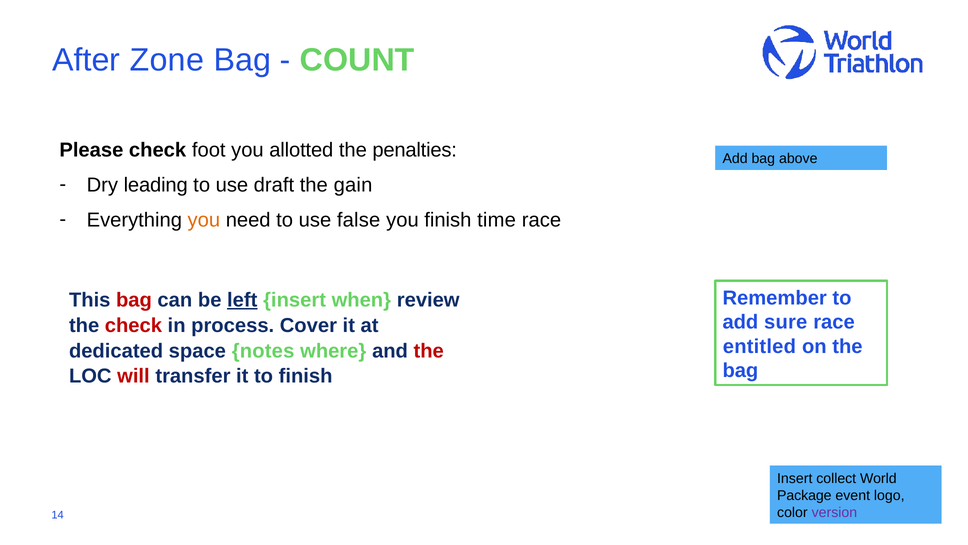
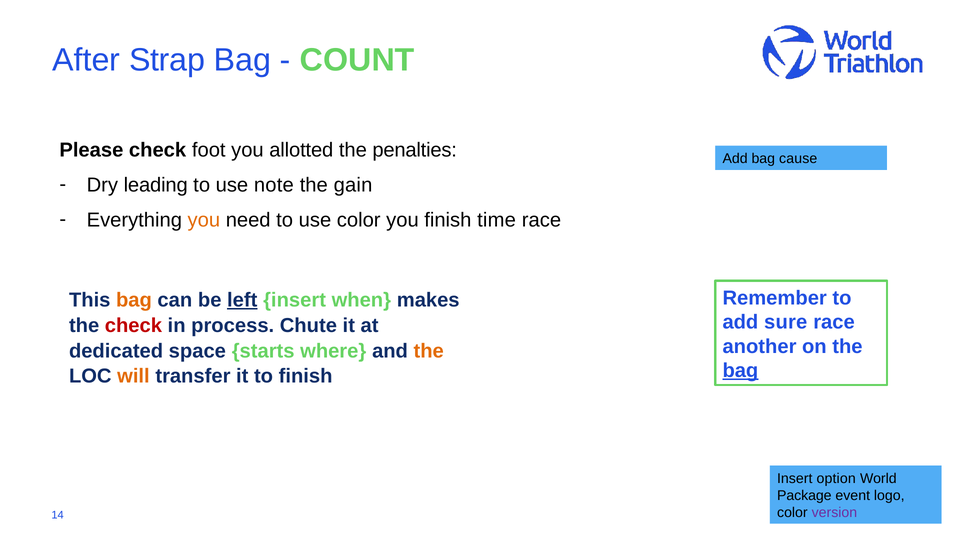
Zone: Zone -> Strap (167, 60)
above: above -> cause (798, 159)
draft: draft -> note (274, 185)
use false: false -> color (359, 220)
bag colour: red -> orange (134, 300)
review: review -> makes (428, 300)
Cover: Cover -> Chute (308, 325)
entitled: entitled -> another (759, 346)
notes: notes -> starts (263, 351)
the colour: red -> orange (429, 351)
bag underline: none -> present (740, 370)
will colour: red -> orange (133, 376)
collect: collect -> option (836, 478)
